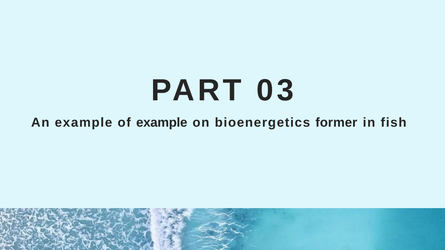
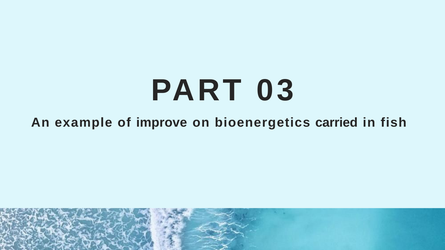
of example: example -> improve (162, 123)
former: former -> carried (336, 123)
